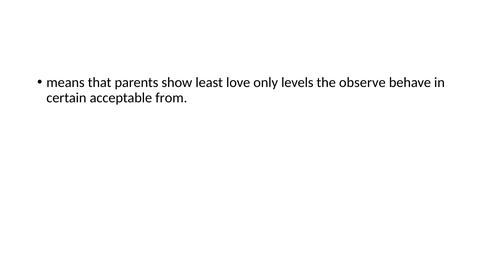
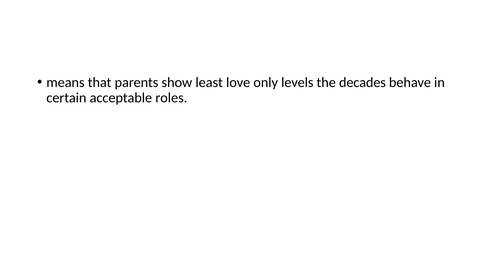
observe: observe -> decades (362, 83)
from: from -> roles (171, 98)
